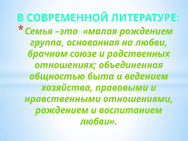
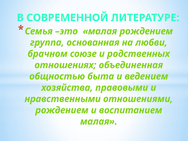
любви: любви -> малая (99, 121)
